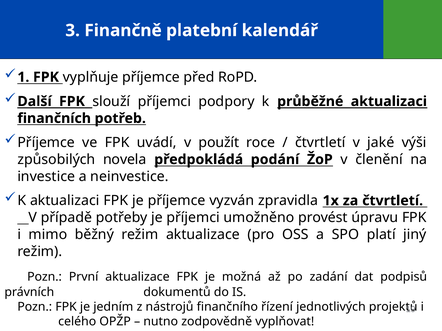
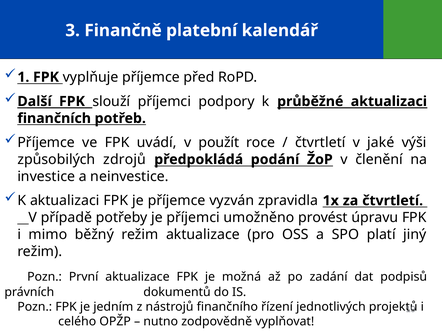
novela: novela -> zdrojů (125, 160)
